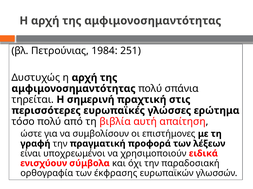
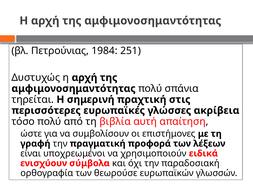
ερώτημα: ερώτημα -> ακρίβεια (217, 111)
έκφρασης: έκφρασης -> θεωρούσε (116, 174)
